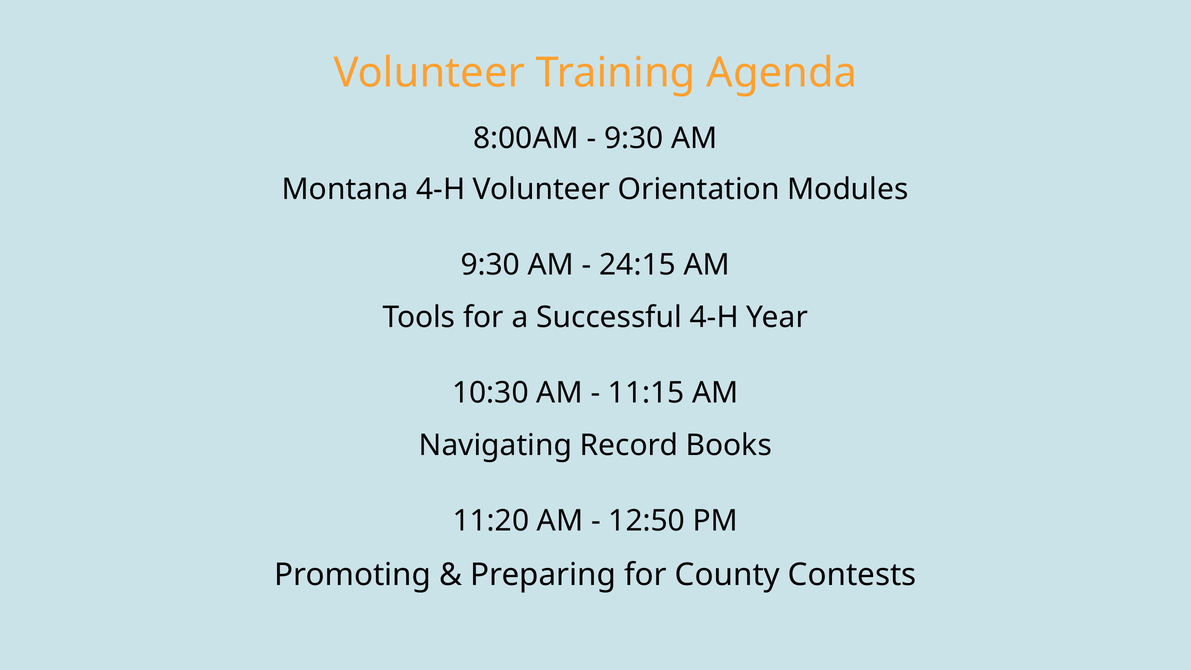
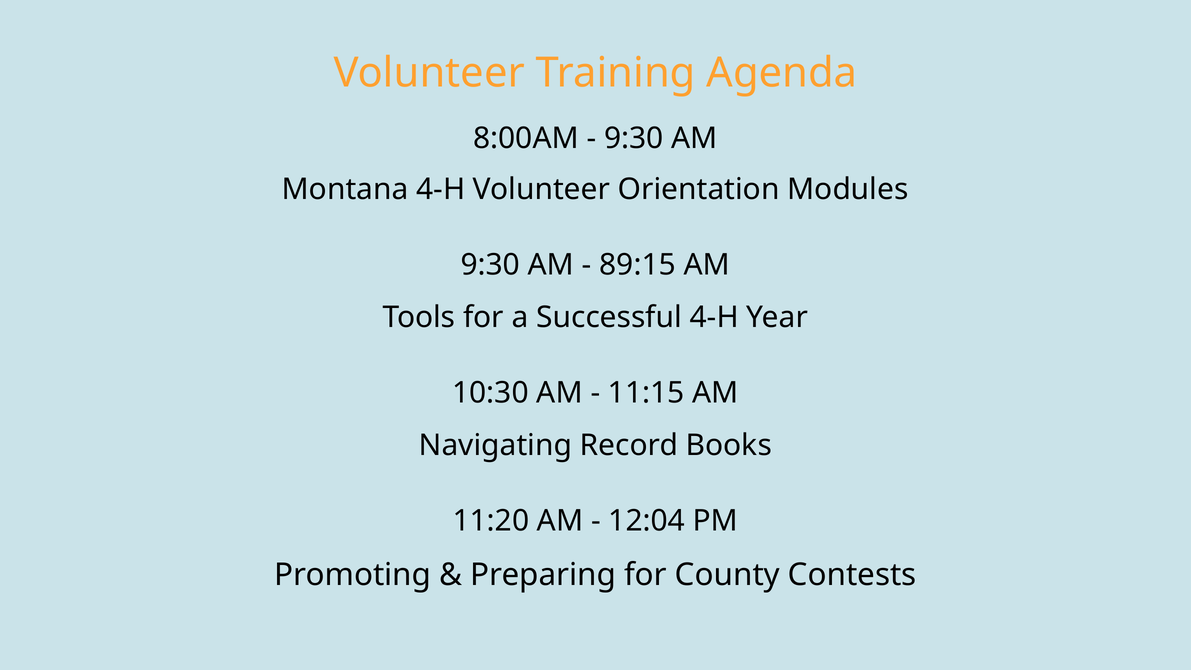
24:15: 24:15 -> 89:15 (638, 265)
12:50: 12:50 -> 12:04 (647, 521)
